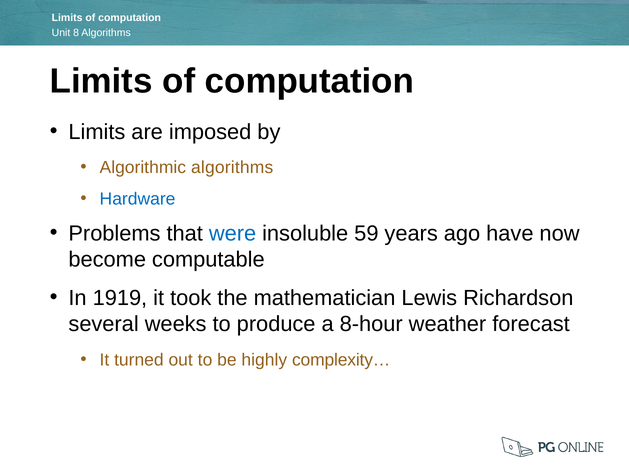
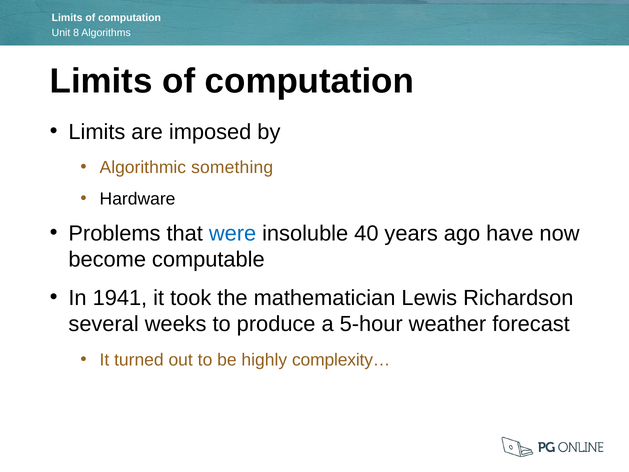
Algorithmic algorithms: algorithms -> something (232, 167)
Hardware colour: blue -> black (138, 199)
59: 59 -> 40 (366, 233)
1919: 1919 -> 1941 (120, 298)
8-hour: 8-hour -> 5-hour (371, 324)
